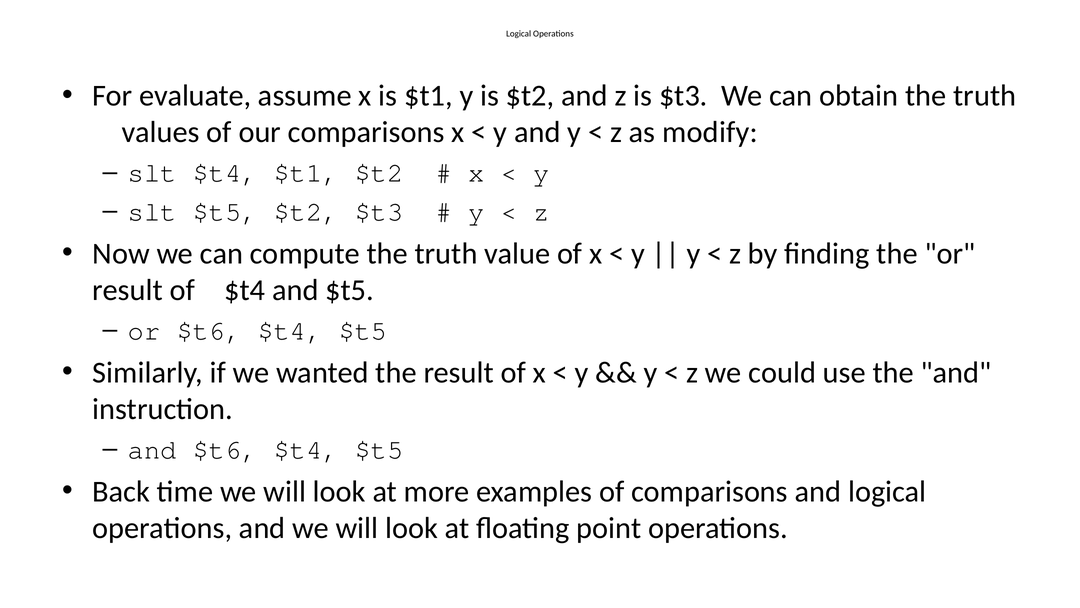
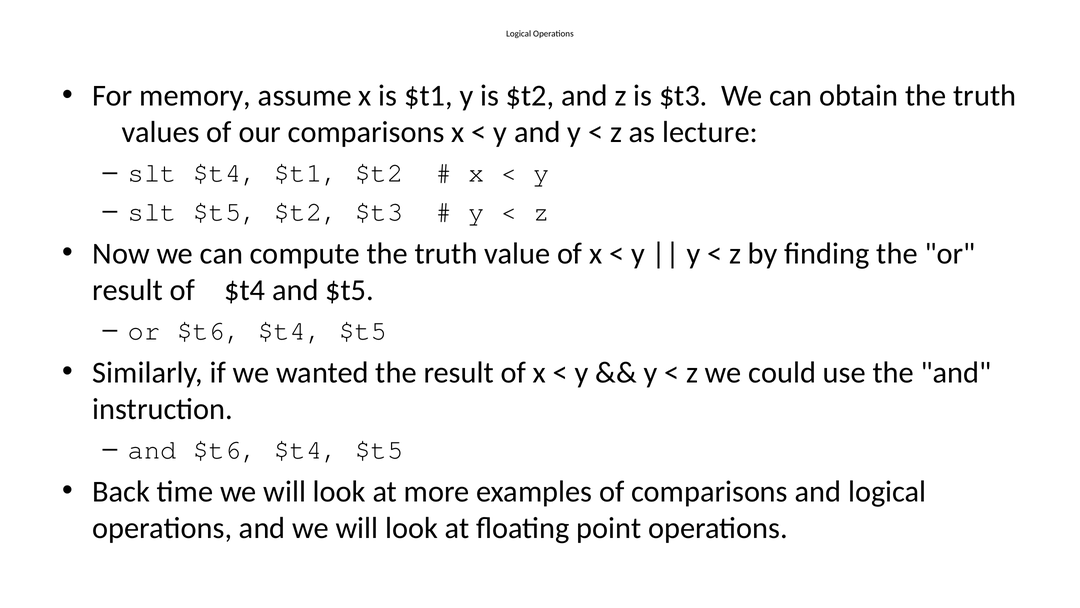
evaluate: evaluate -> memory (195, 96)
modify: modify -> lecture (710, 132)
